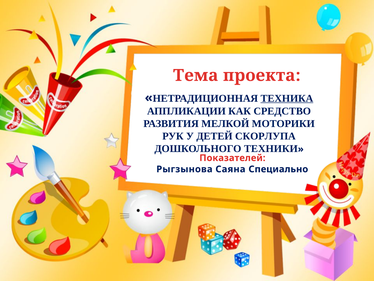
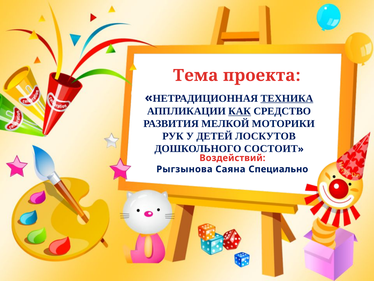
КАК underline: none -> present (240, 111)
СКОРЛУПА: СКОРЛУПА -> ЛОСКУТОВ (265, 136)
ТЕХНИКИ: ТЕХНИКИ -> СОСТОИТ (271, 148)
Показателей: Показателей -> Воздействий (232, 158)
